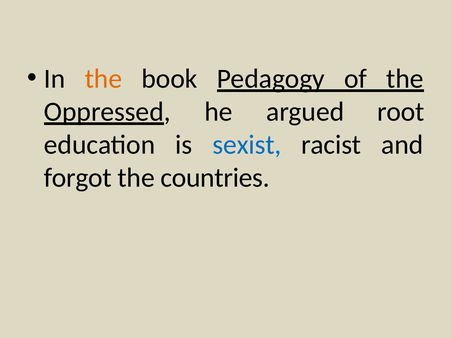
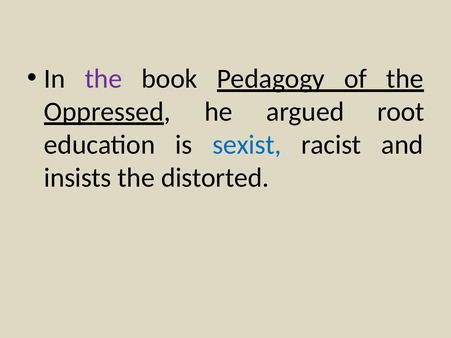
the colour: orange -> purple (103, 79)
forgot: forgot -> insists (78, 178)
countries: countries -> distorted (215, 178)
